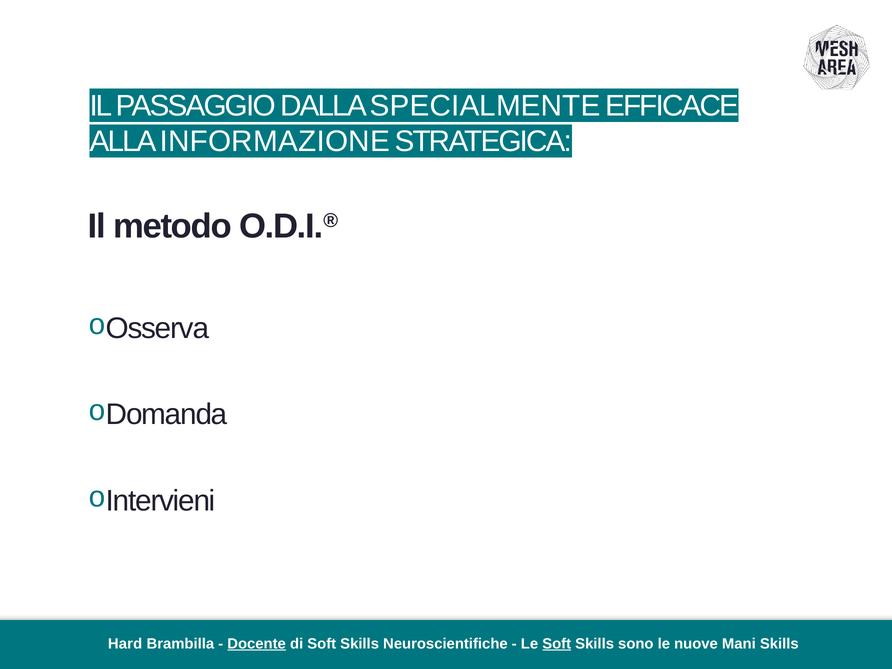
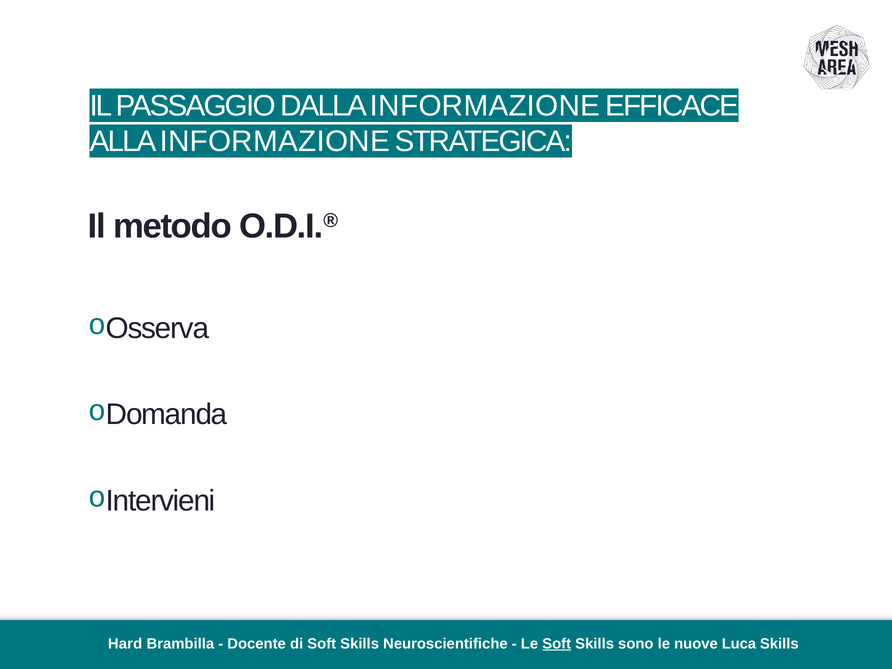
DALLA SPECIALMENTE: SPECIALMENTE -> INFORMAZIONE (485, 106)
Docente underline: present -> none (257, 644)
Mani: Mani -> Luca (739, 644)
